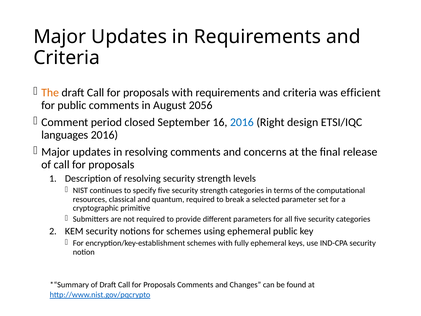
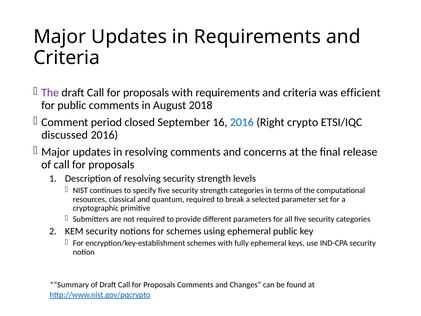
The colour: orange -> purple (50, 93)
2056: 2056 -> 2018 (201, 105)
design: design -> crypto (303, 122)
languages: languages -> discussed (65, 135)
